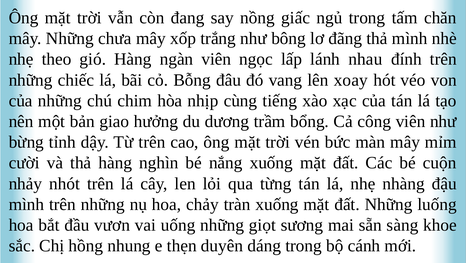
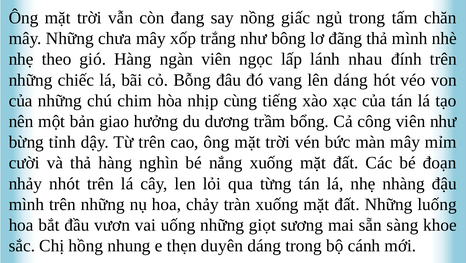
lên xoay: xoay -> dáng (351, 80)
cuộn: cuộn -> đoạn (440, 163)
